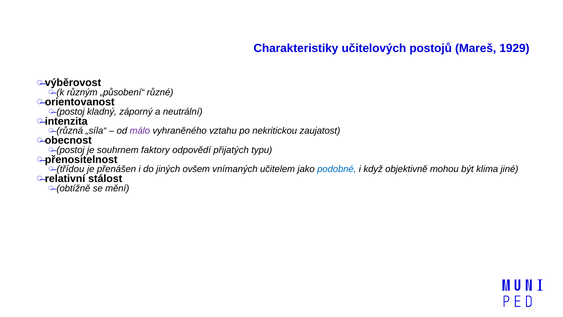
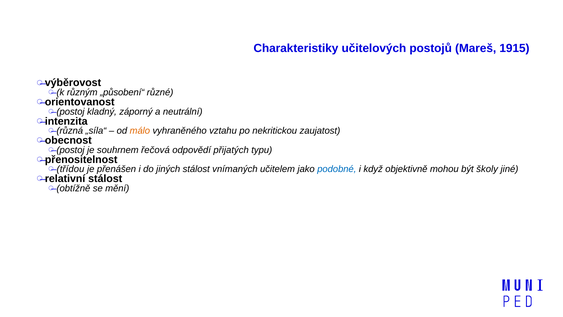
1929: 1929 -> 1915 (514, 48)
málo colour: purple -> orange (140, 131)
faktory: faktory -> řečová (155, 150)
jiných ovšem: ovšem -> stálost (196, 169)
klima: klima -> školy (487, 169)
